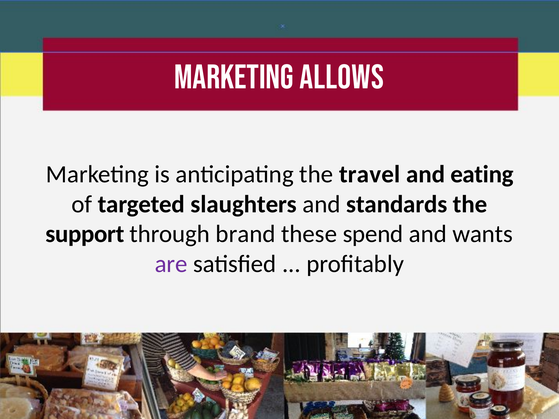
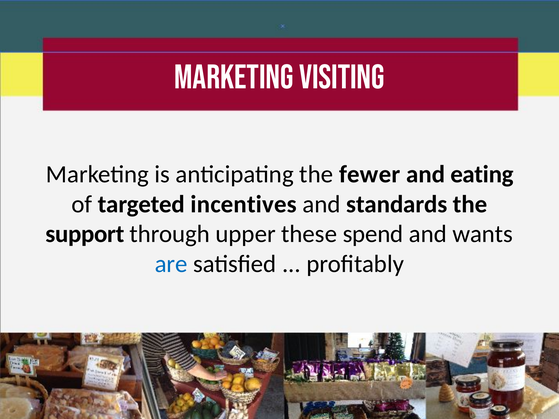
Allows: Allows -> Visiting (342, 77)
travel: travel -> fewer (370, 175)
slaughters: slaughters -> incentives (244, 204)
brand: brand -> upper (246, 234)
are colour: purple -> blue (171, 264)
